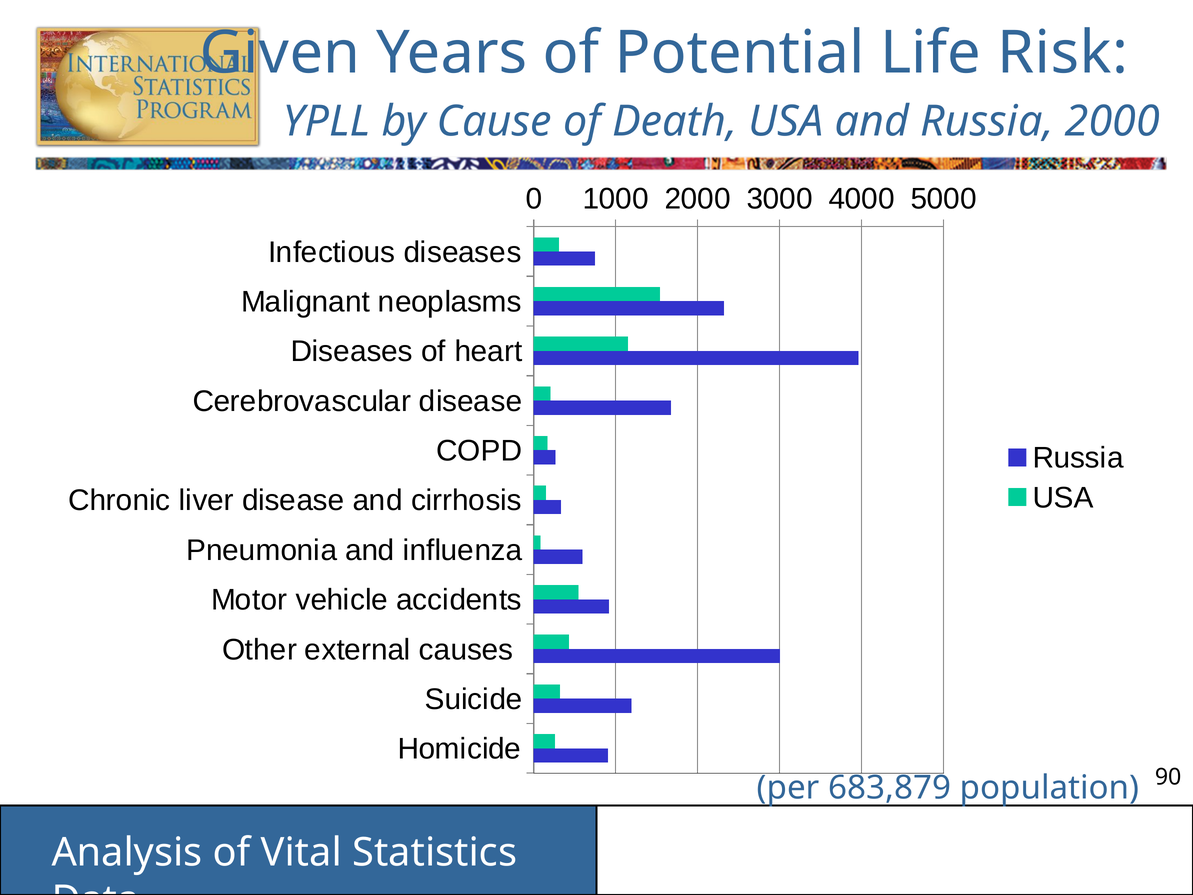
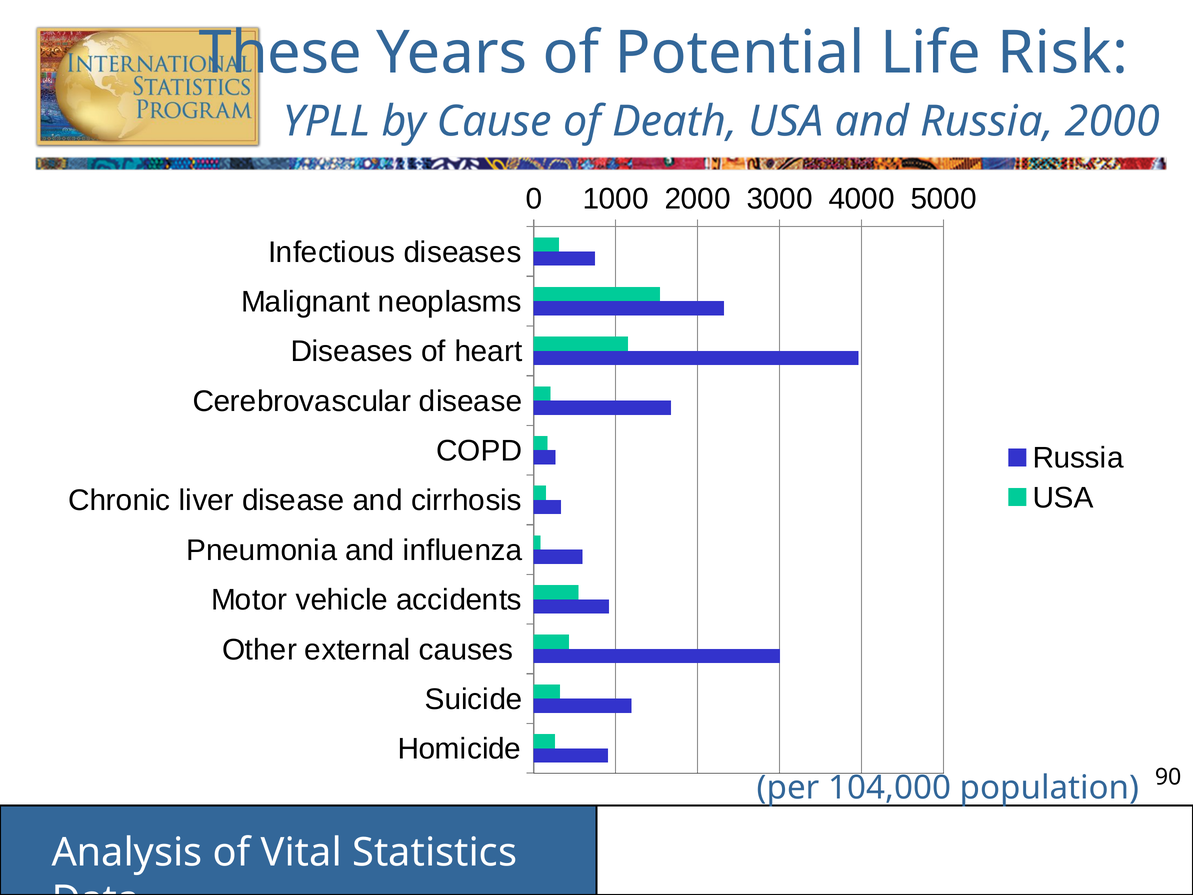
Given: Given -> These (280, 53)
683,879: 683,879 -> 104,000 (890, 788)
